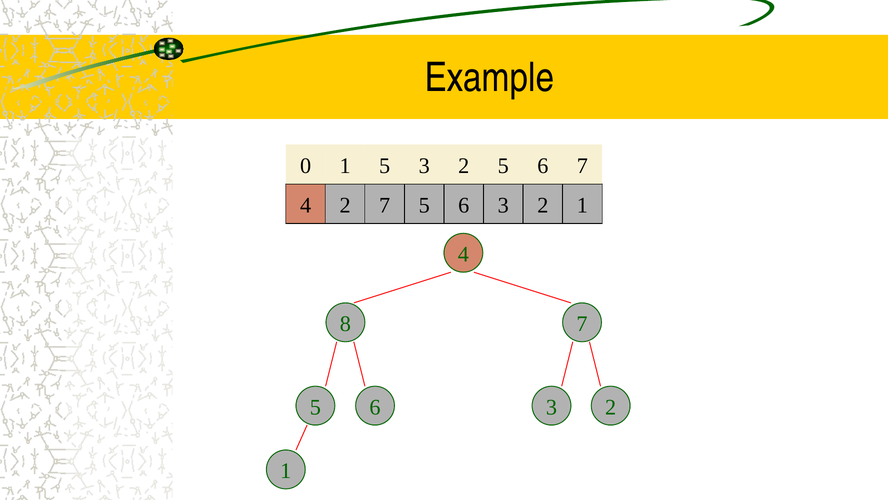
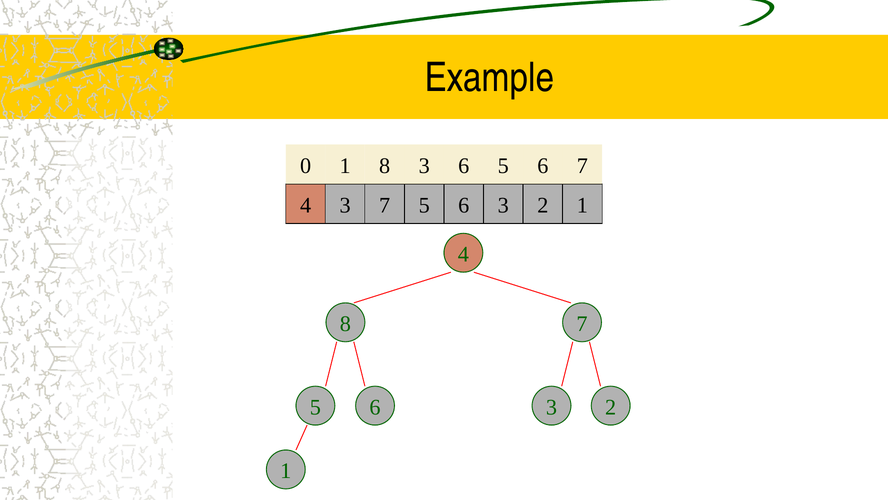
1 5: 5 -> 8 (385, 166)
2: 2 -> 6 (464, 166)
4 2: 2 -> 3 (345, 205)
